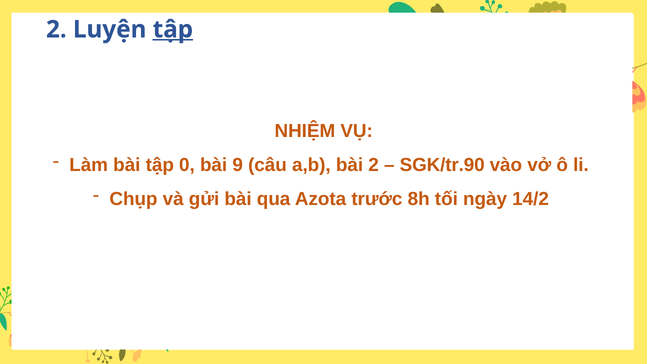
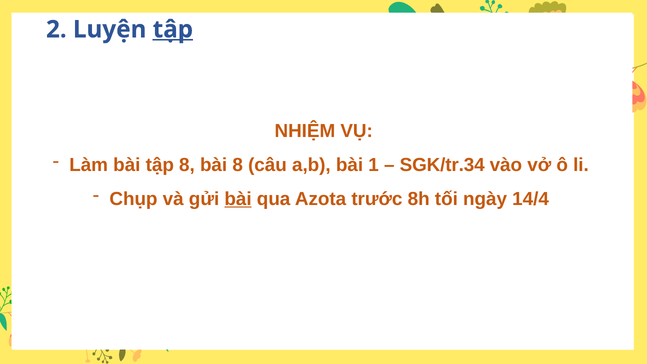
tập 0: 0 -> 8 (187, 165)
bài 9: 9 -> 8 (238, 165)
bài 2: 2 -> 1 (374, 165)
SGK/tr.90: SGK/tr.90 -> SGK/tr.34 (442, 165)
bài underline: none -> present (238, 199)
14/2: 14/2 -> 14/4 (531, 199)
